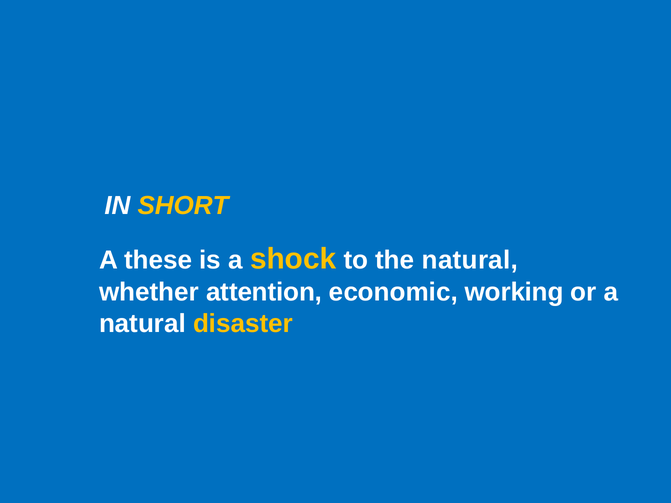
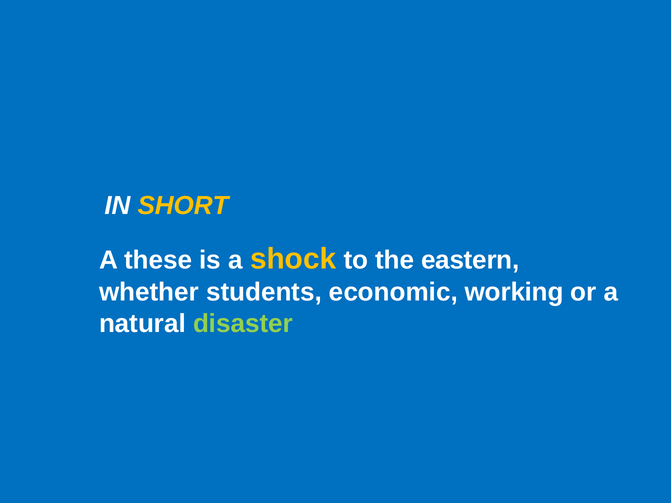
the natural: natural -> eastern (470, 260)
attention: attention -> students (264, 292)
disaster colour: yellow -> light green (243, 324)
